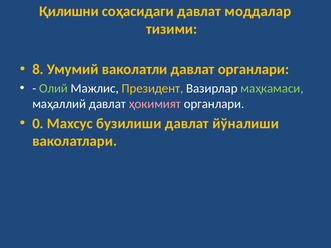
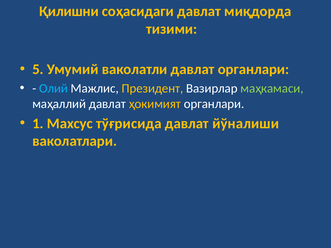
моддалар: моддалар -> миқдорда (258, 11)
8: 8 -> 5 (38, 69)
Олий colour: light green -> light blue (53, 88)
ҳокимият colour: pink -> yellow (155, 104)
0: 0 -> 1 (38, 124)
бузилиши: бузилиши -> тўғрисида (129, 124)
